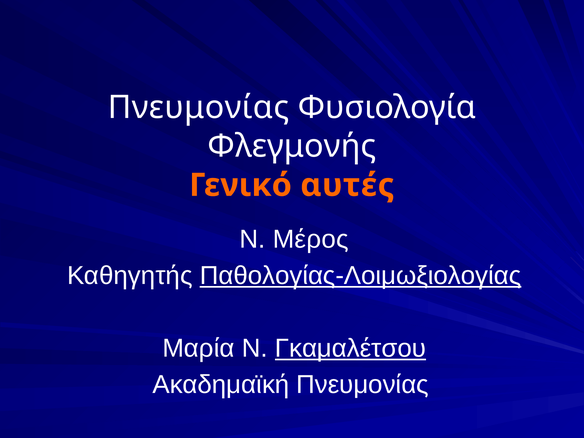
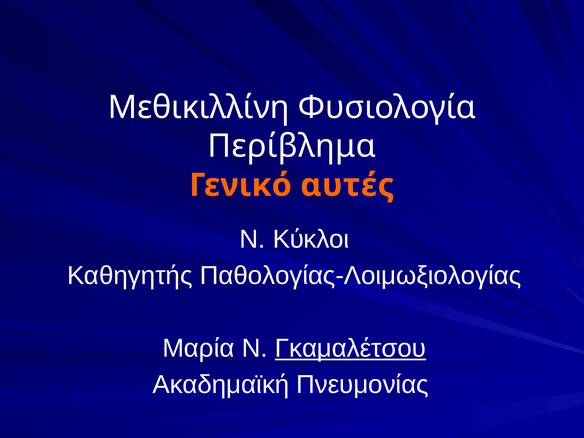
Πνευμονίας: Πνευμονίας -> Μεθικιλλίνη (199, 107)
Φλεγμονής: Φλεγμονής -> Περίβλημα (292, 146)
Μέρος: Μέρος -> Κύκλοι (311, 239)
Παθολογίας-Λοιμωξιολογίας underline: present -> none (361, 276)
